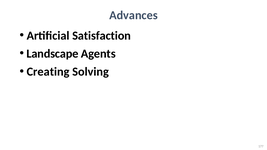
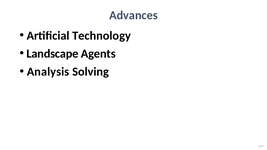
Satisfaction: Satisfaction -> Technology (102, 36)
Creating: Creating -> Analysis (48, 72)
